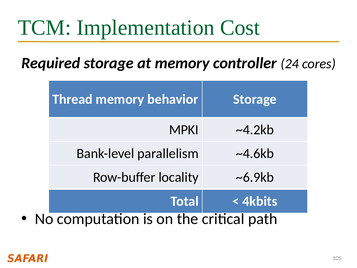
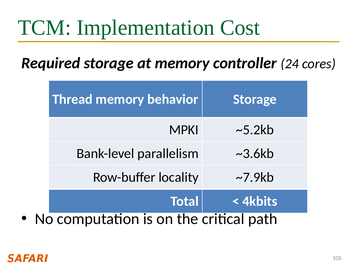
~4.2kb: ~4.2kb -> ~5.2kb (255, 130)
~4.6kb: ~4.6kb -> ~3.6kb (255, 153)
~6.9kb: ~6.9kb -> ~7.9kb (255, 177)
